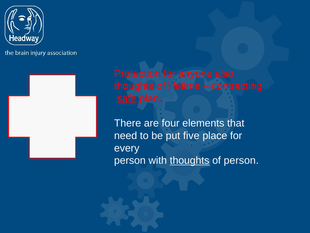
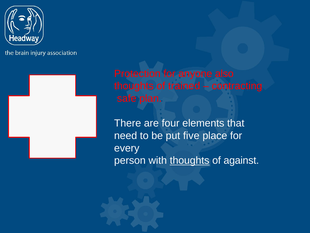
lifetime: lifetime -> trained (184, 86)
safe underline: present -> none (127, 98)
of person: person -> against (241, 160)
